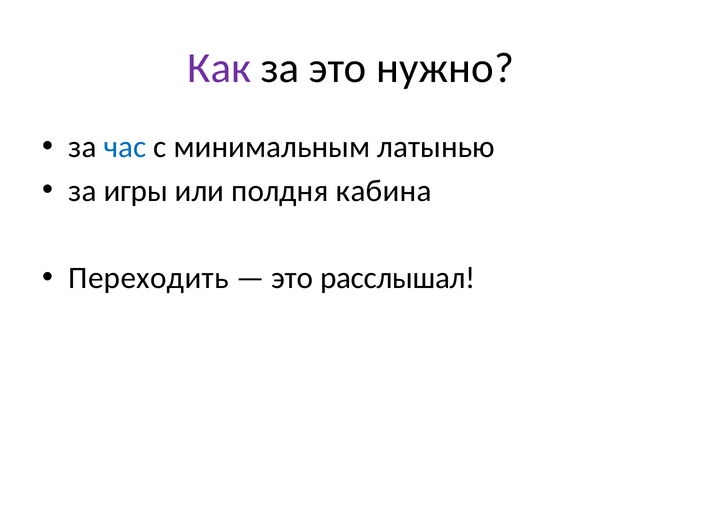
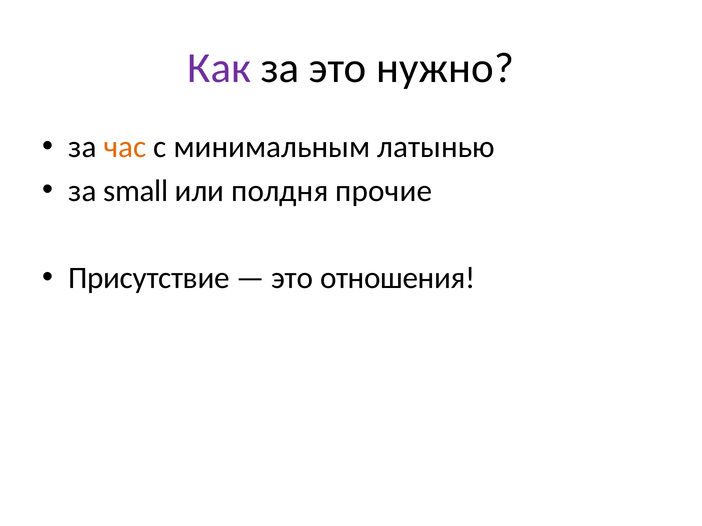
час colour: blue -> orange (125, 147)
игры: игры -> small (136, 191)
кабина: кабина -> прочие (384, 191)
Переходить: Переходить -> Присутствие (149, 278)
расслышал: расслышал -> отношения (398, 278)
